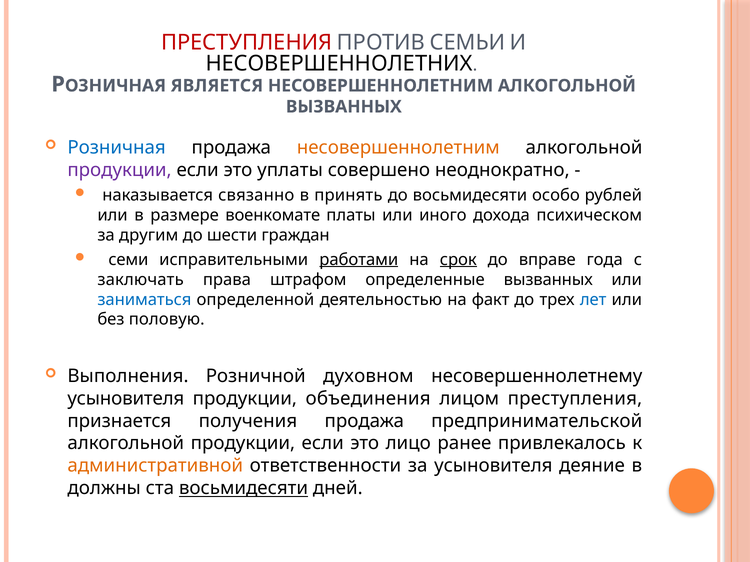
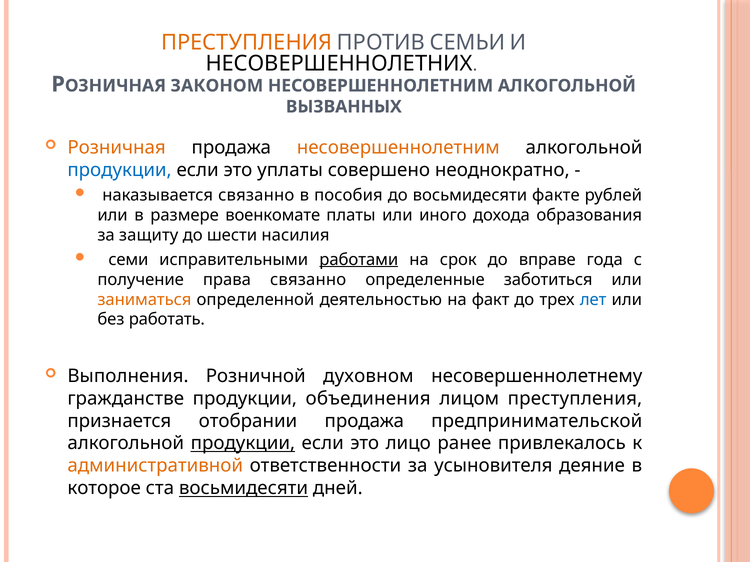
ПРЕСТУПЛЕНИЯ colour: red -> orange (247, 42)
ЯВЛЯЕТСЯ: ЯВЛЯЕТСЯ -> ЗАКОНОМ (217, 86)
Розничная colour: blue -> orange (117, 148)
продукции colour: purple -> blue (119, 170)
принять: принять -> пособия (348, 195)
особо: особо -> факте (556, 195)
психическом: психическом -> образования (589, 215)
другим: другим -> защиту (149, 235)
граждан: граждан -> насилия (295, 235)
срок underline: present -> none (458, 260)
заключать: заключать -> получение (141, 280)
права штрафом: штрафом -> связанно (308, 280)
определенные вызванных: вызванных -> заботиться (548, 280)
заниматься colour: blue -> orange (144, 300)
половую: половую -> работать (167, 320)
усыновителя: усыновителя -> гражданстве (126, 399)
получения: получения -> отобрании (248, 421)
продукции underline: none -> present (243, 444)
должны: должны -> которое (104, 489)
